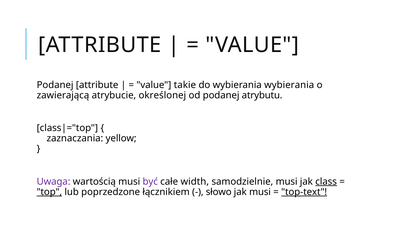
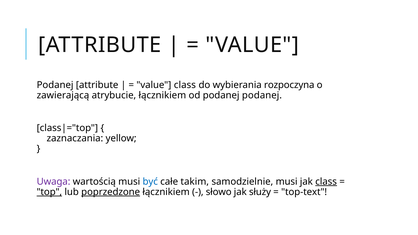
value takie: takie -> class (185, 85)
wybierania wybierania: wybierania -> rozpoczyna (289, 85)
atrybucie określonej: określonej -> łącznikiem (162, 95)
podanej atrybutu: atrybutu -> podanej (262, 95)
być colour: purple -> blue (150, 182)
width: width -> takim (195, 182)
poprzedzone underline: none -> present (111, 192)
jak musi: musi -> służy (260, 192)
top-text underline: present -> none (304, 192)
